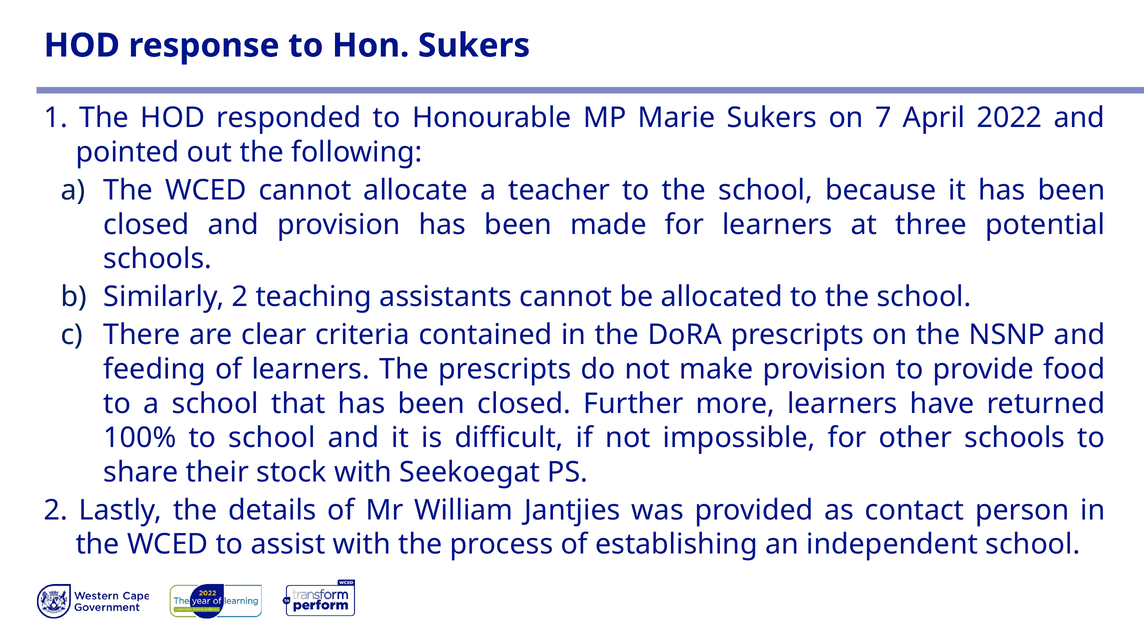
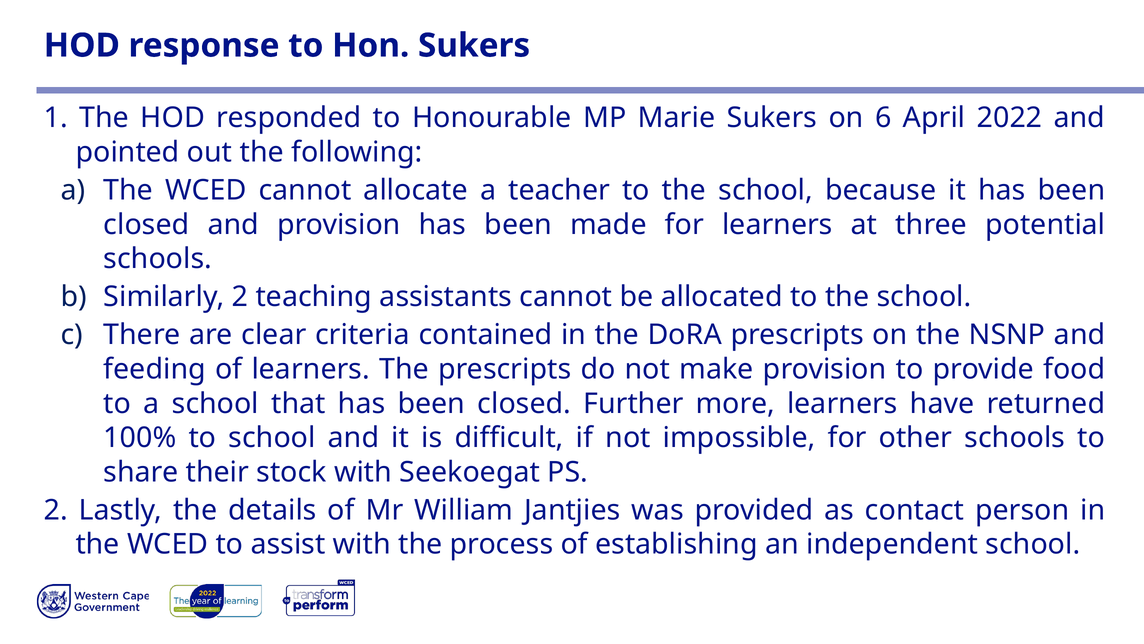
7: 7 -> 6 (883, 118)
